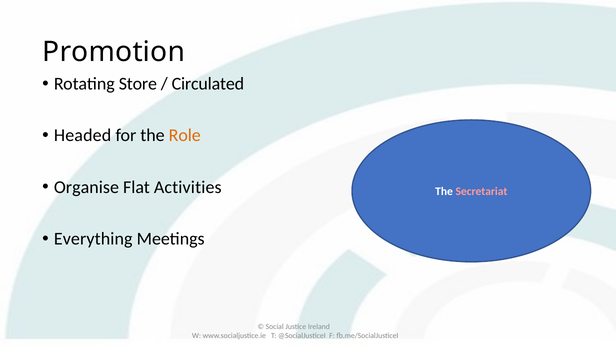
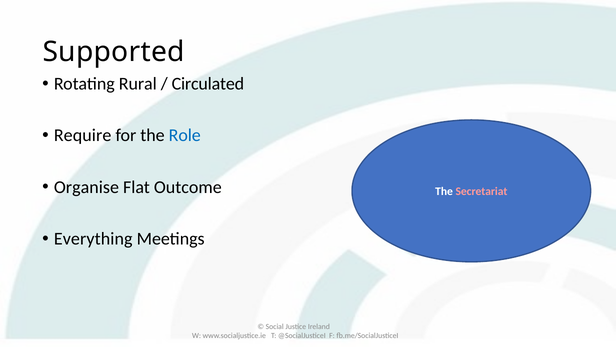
Promotion: Promotion -> Supported (114, 52)
Store: Store -> Rural (138, 84)
Headed: Headed -> Require (83, 135)
Role colour: orange -> blue (185, 135)
Activities: Activities -> Outcome (188, 187)
